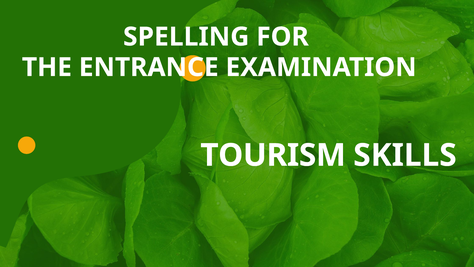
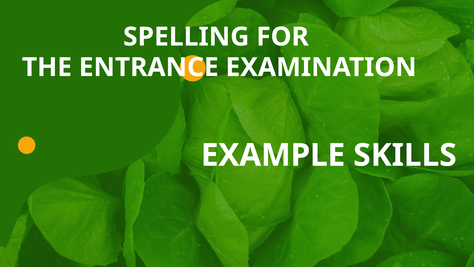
TOURISM: TOURISM -> EXAMPLE (273, 155)
